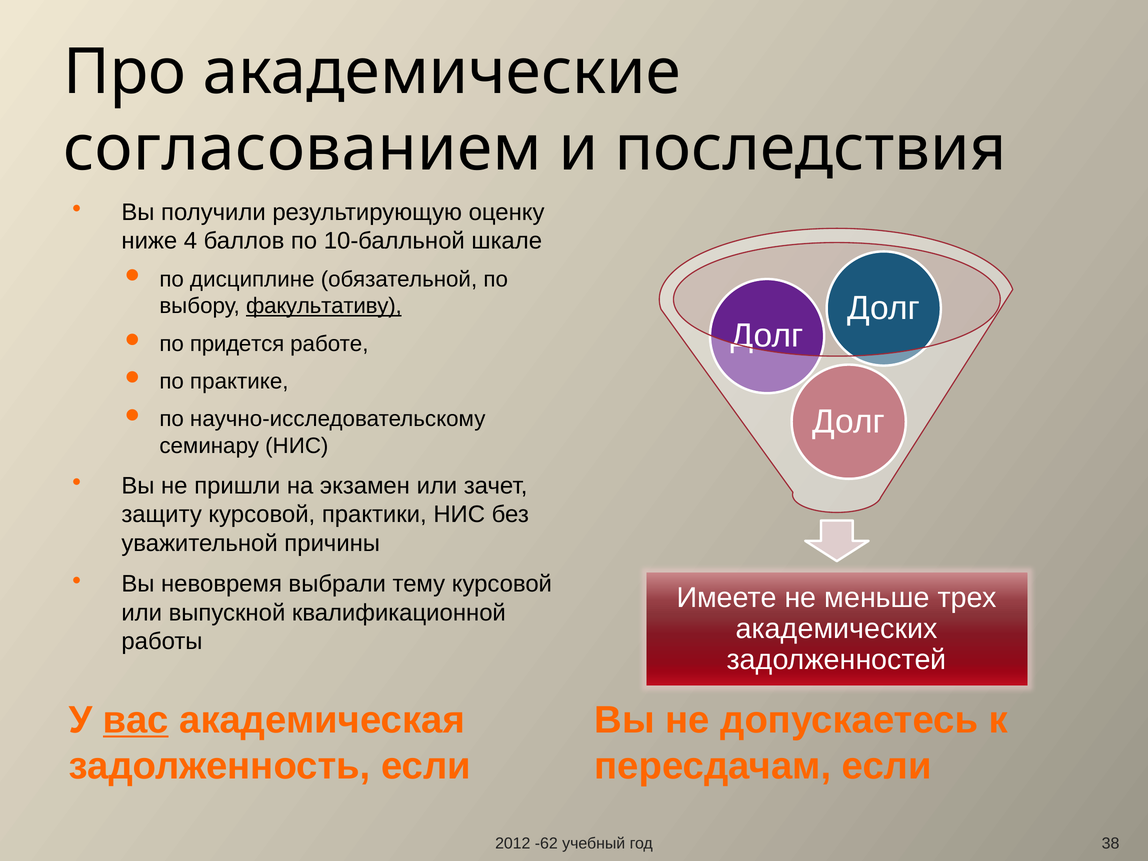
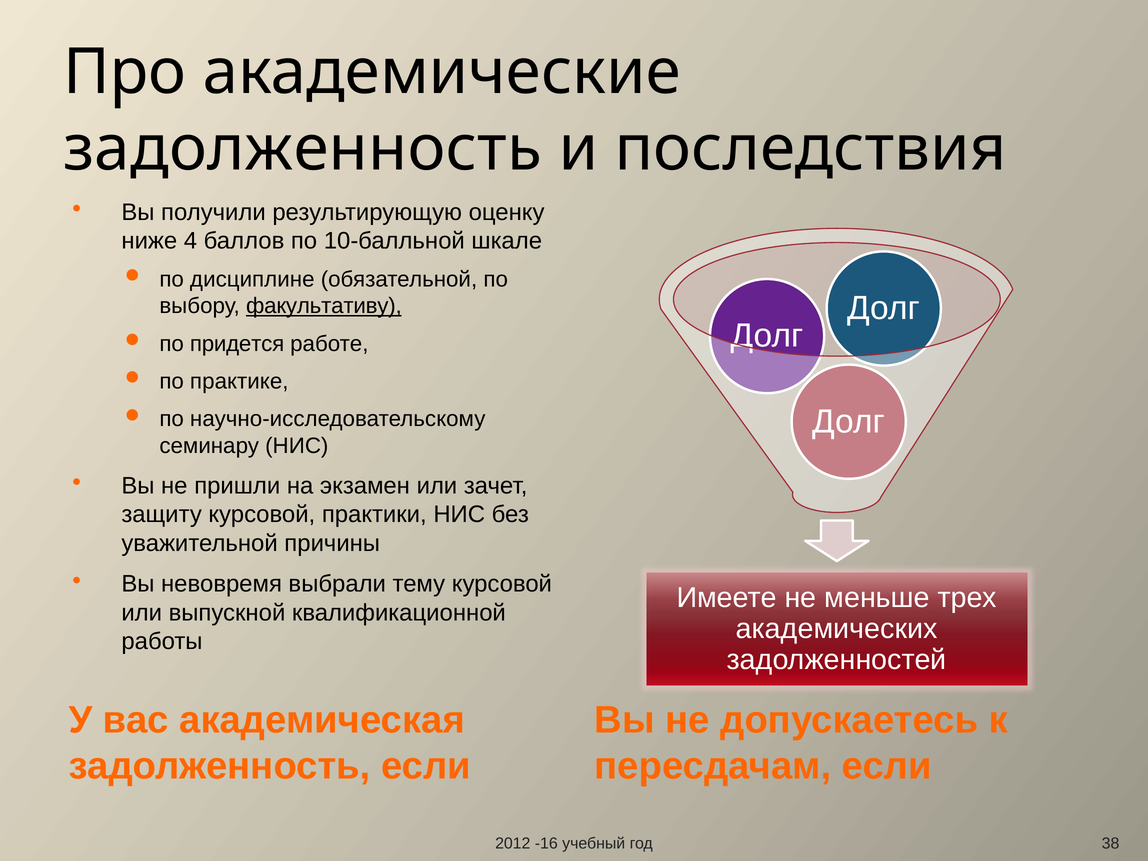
согласованием: согласованием -> задолженность (303, 149)
вас underline: present -> none (136, 720)
-62: -62 -> -16 (546, 844)
